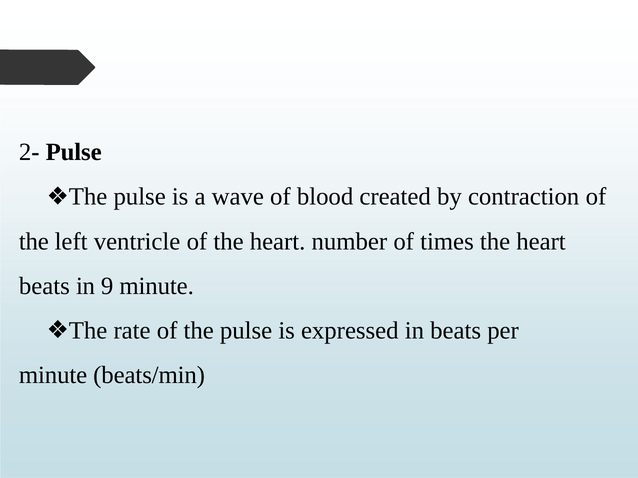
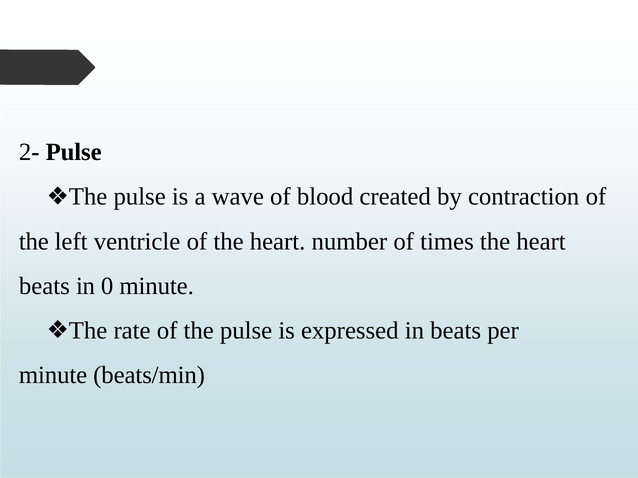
9: 9 -> 0 (107, 286)
